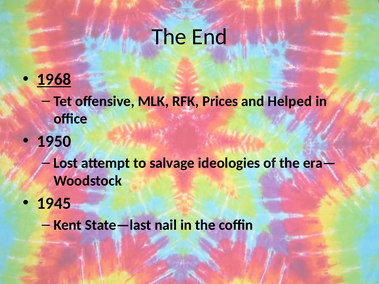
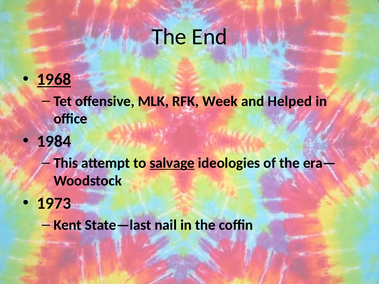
Prices: Prices -> Week (220, 101)
1950: 1950 -> 1984 (54, 141)
Lost: Lost -> This (66, 163)
salvage underline: none -> present (172, 163)
1945: 1945 -> 1973 (54, 203)
